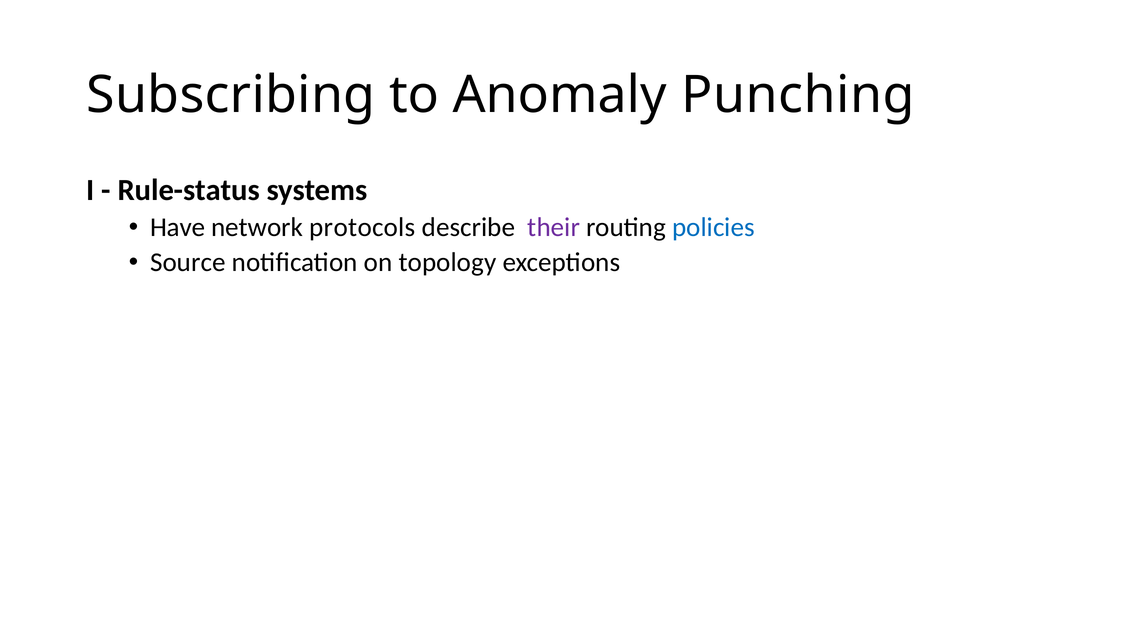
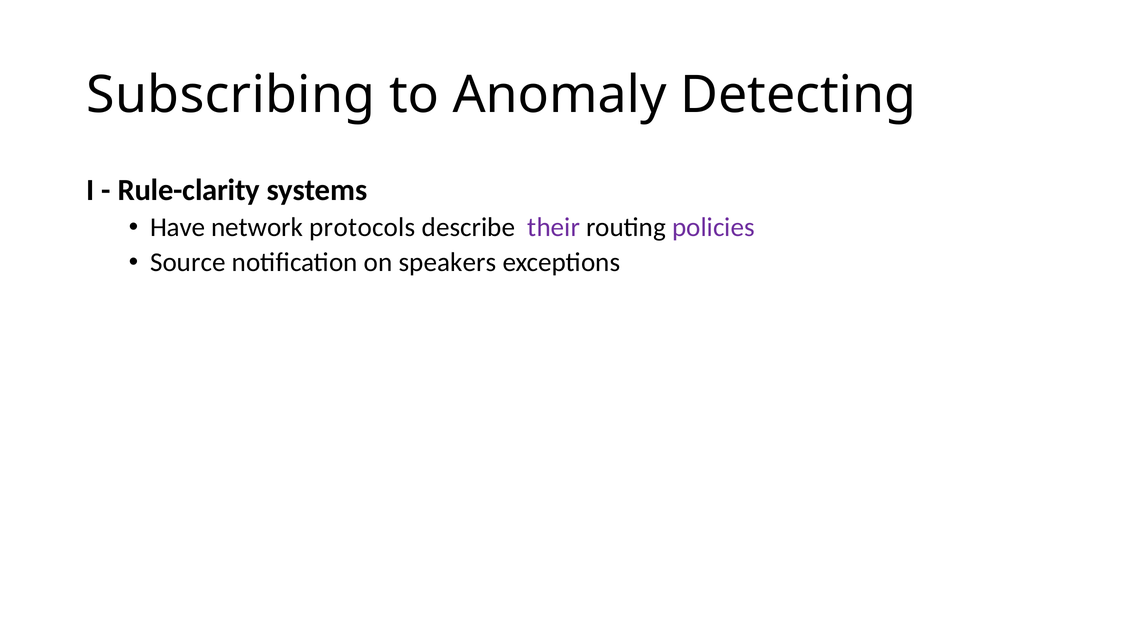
Punching: Punching -> Detecting (798, 95)
Rule-status: Rule-status -> Rule-clarity (189, 190)
policies colour: blue -> purple (713, 227)
topology: topology -> speakers (447, 263)
